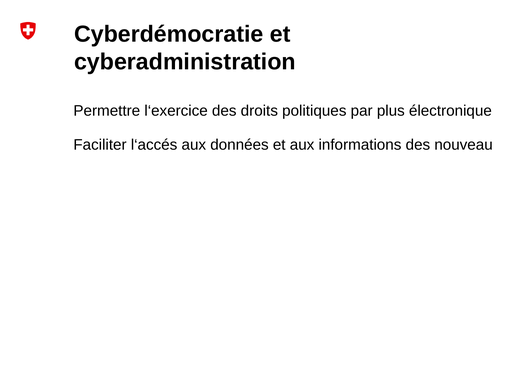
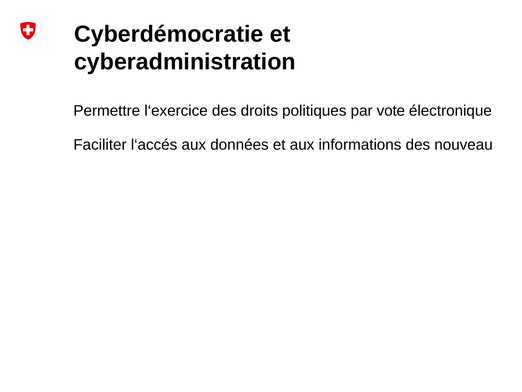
plus: plus -> vote (391, 111)
